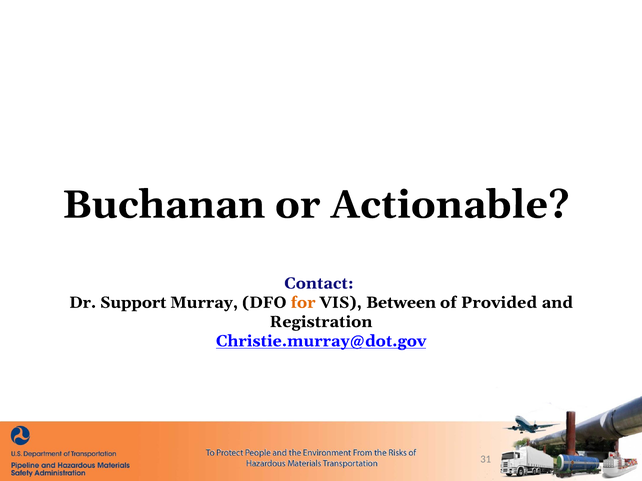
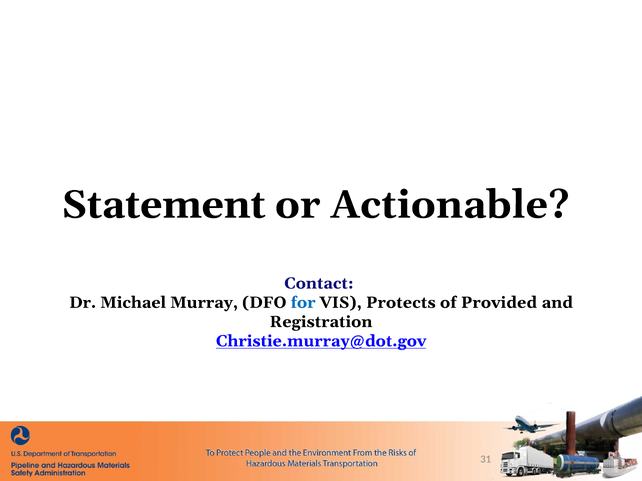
Buchanan: Buchanan -> Statement (164, 205)
Support: Support -> Michael (133, 303)
for colour: orange -> blue (303, 303)
Between: Between -> Protects (401, 303)
